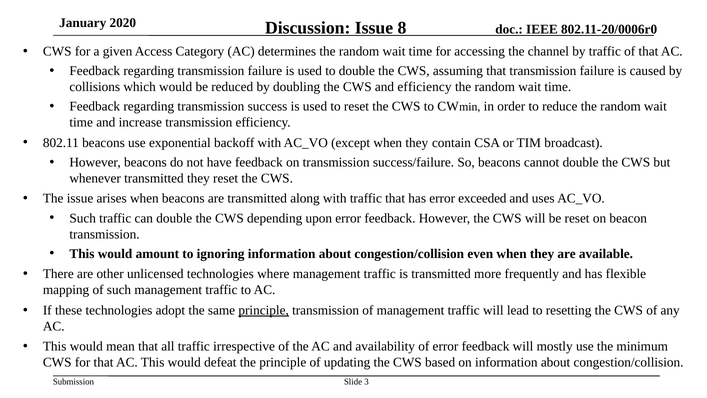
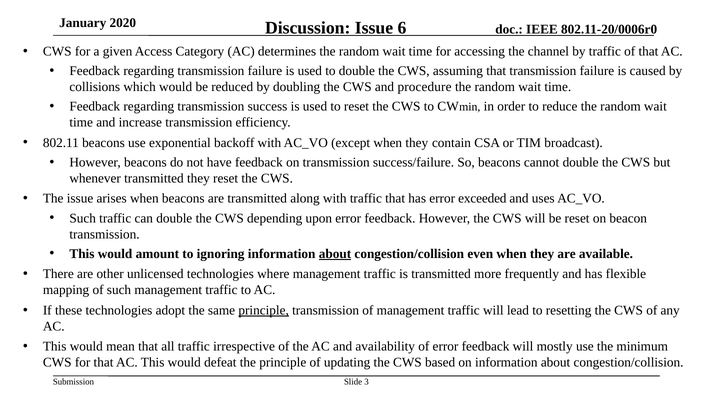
8: 8 -> 6 (402, 28)
and efficiency: efficiency -> procedure (425, 87)
about underline: none -> present (335, 254)
